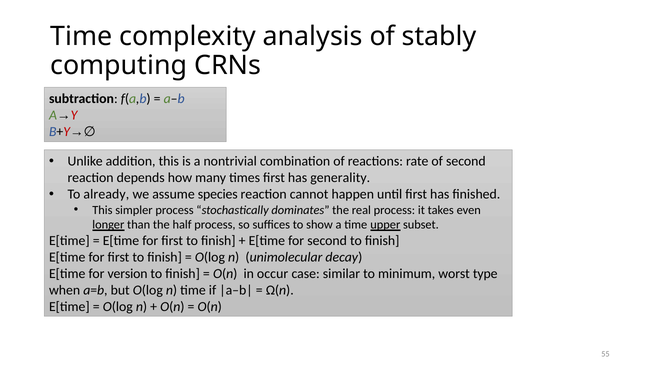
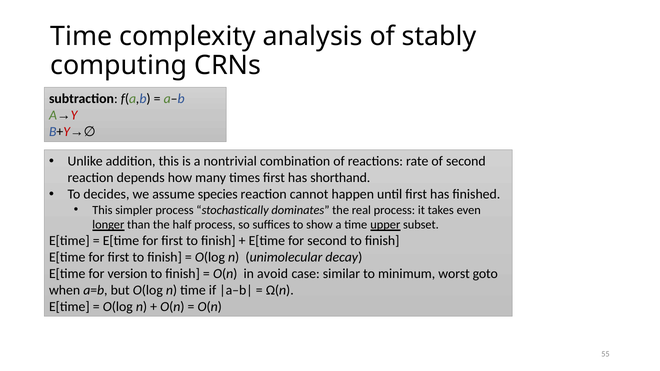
generality: generality -> shorthand (340, 178)
already: already -> decides (106, 194)
occur: occur -> avoid (273, 274)
type: type -> goto (485, 274)
